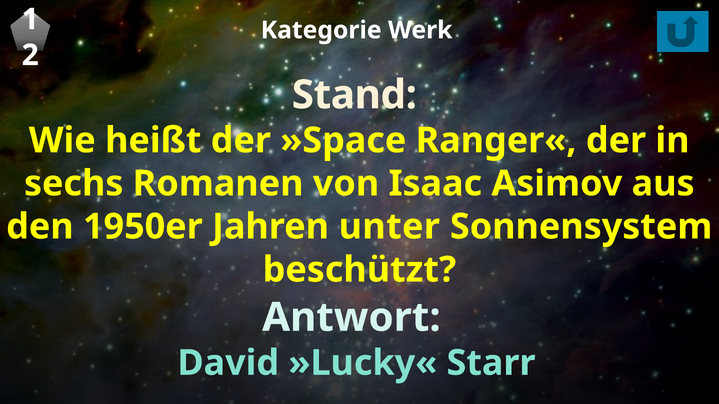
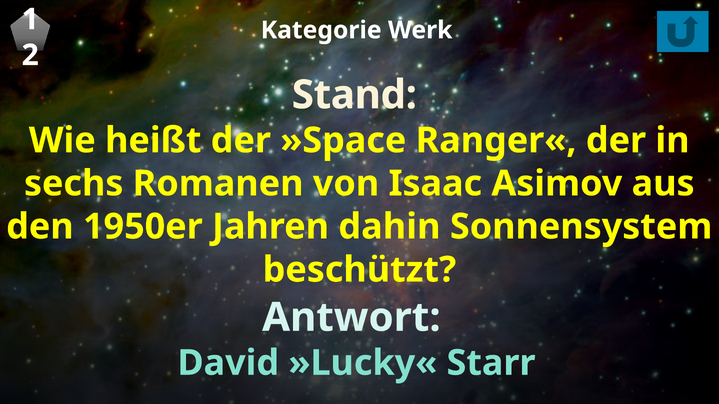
unter: unter -> dahin (389, 227)
